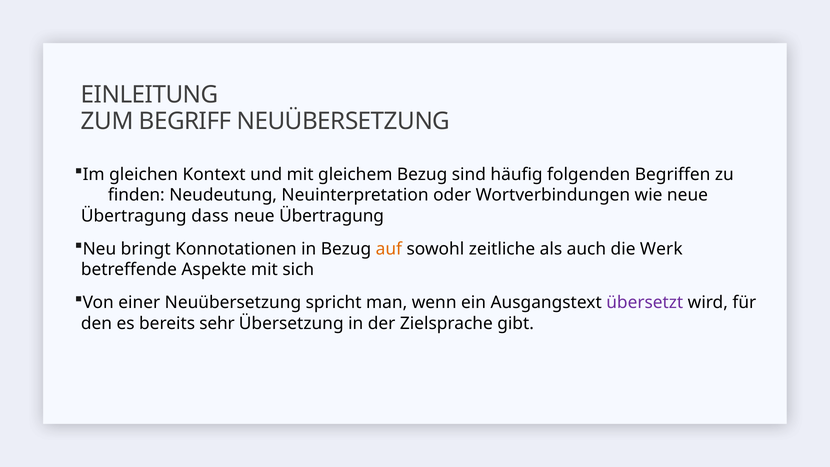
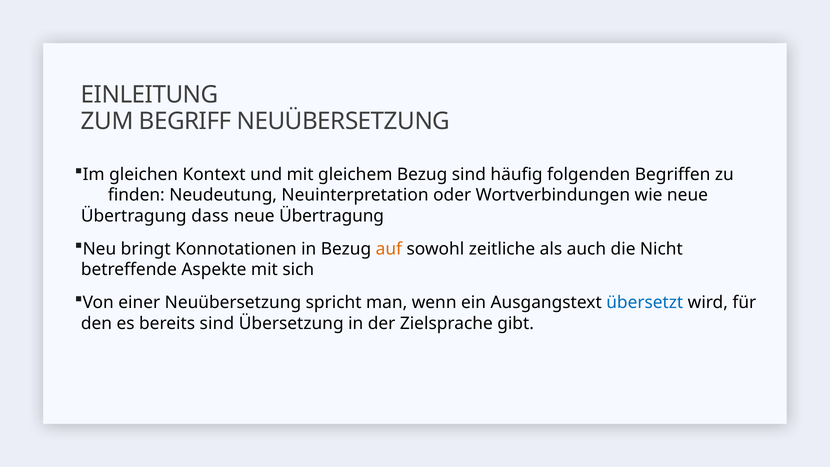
Werk: Werk -> Nicht (661, 249)
übersetzt colour: purple -> blue (645, 302)
bereits sehr: sehr -> sind (217, 323)
